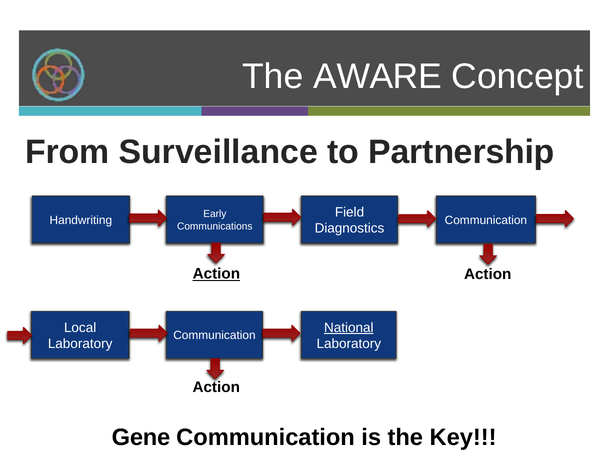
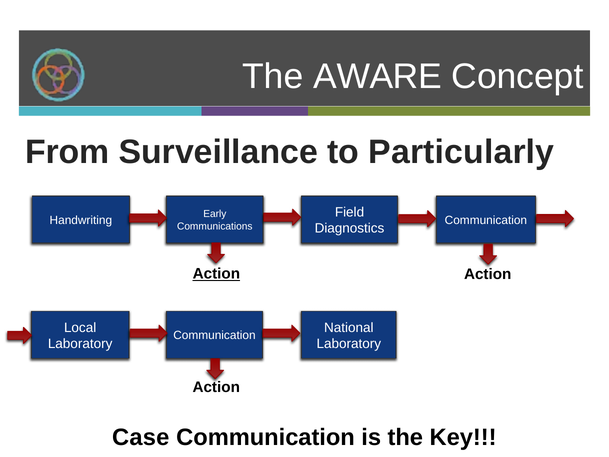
Partnership: Partnership -> Particularly (461, 152)
National underline: present -> none (349, 327)
Gene: Gene -> Case (141, 437)
